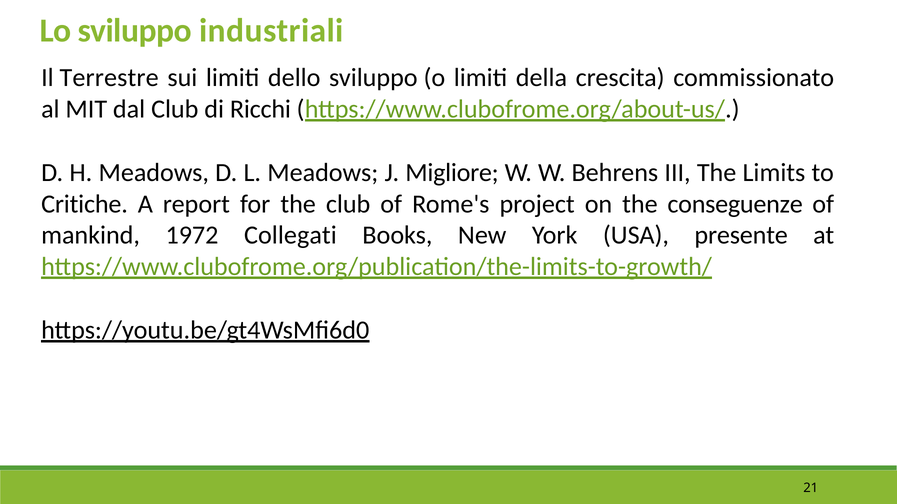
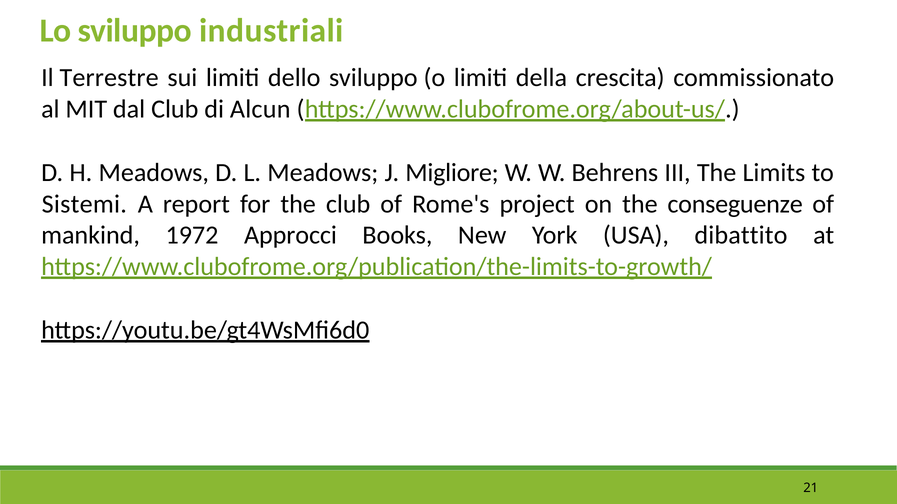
Ricchi: Ricchi -> Alcun (260, 109)
Critiche: Critiche -> Sistemi (84, 204)
Collegati: Collegati -> Approcci (290, 236)
presente: presente -> dibattito (741, 236)
